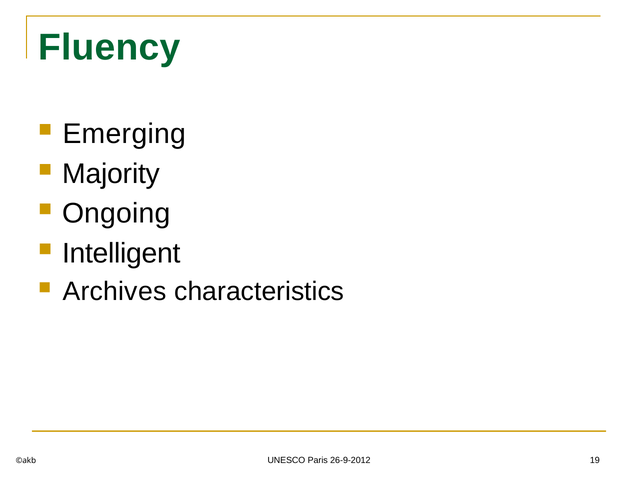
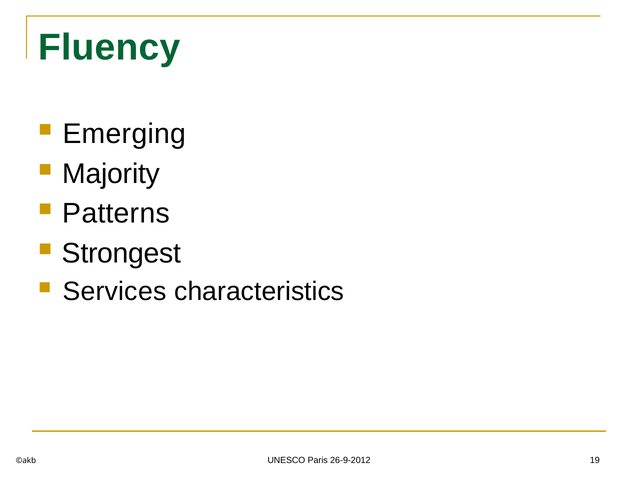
Ongoing: Ongoing -> Patterns (116, 213)
Intelligent: Intelligent -> Strongest (121, 253)
Archives: Archives -> Services (115, 291)
